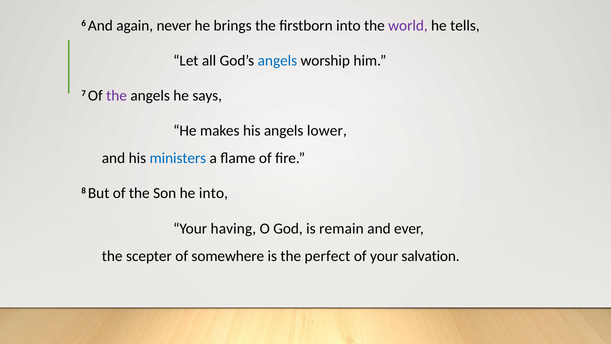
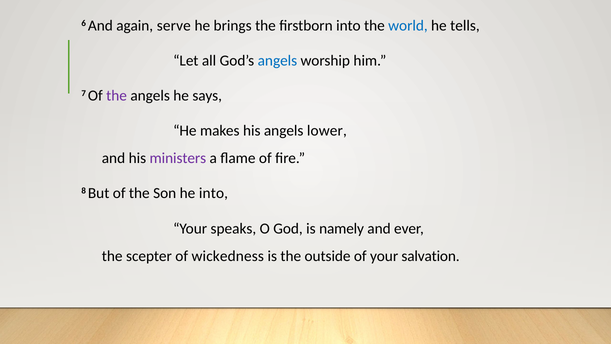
never: never -> serve (174, 26)
world colour: purple -> blue (408, 26)
ministers colour: blue -> purple (178, 158)
having: having -> speaks (233, 228)
remain: remain -> namely (342, 228)
somewhere: somewhere -> wickedness (228, 256)
perfect: perfect -> outside (328, 256)
